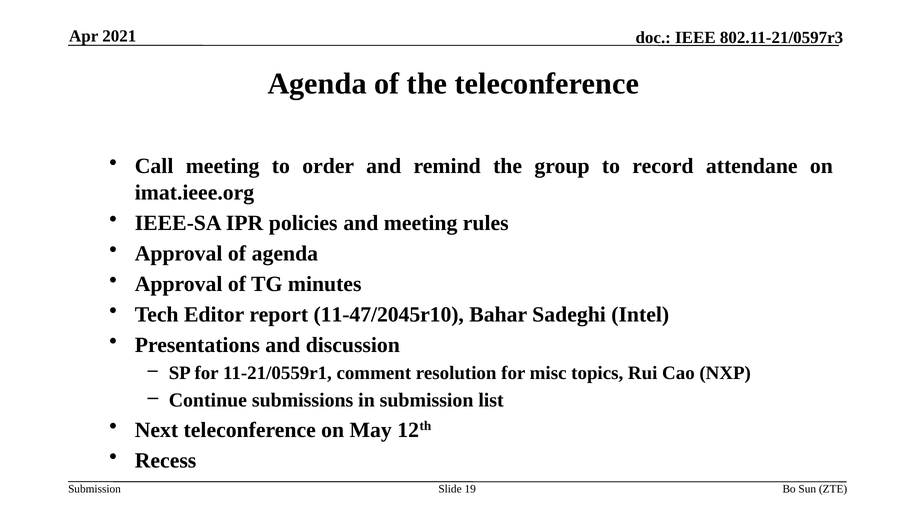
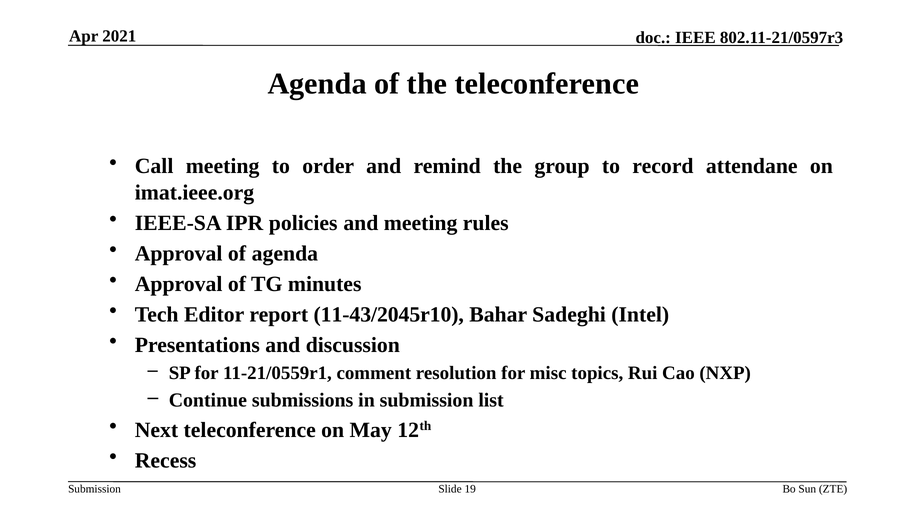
11-47/2045r10: 11-47/2045r10 -> 11-43/2045r10 (389, 315)
